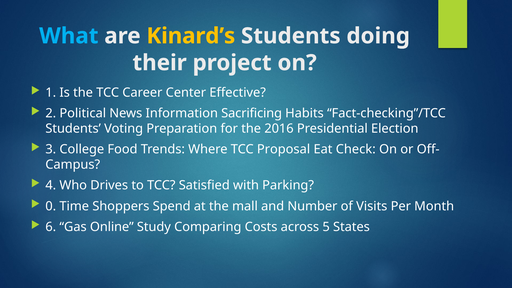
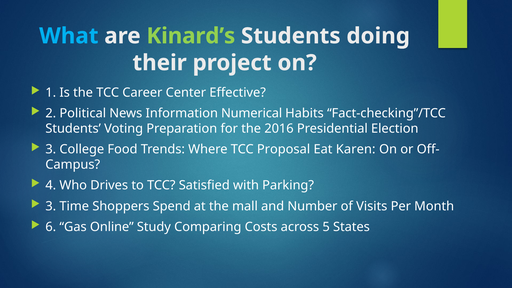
Kinard’s colour: yellow -> light green (191, 36)
Sacrificing: Sacrificing -> Numerical (252, 113)
Check: Check -> Karen (356, 149)
0: 0 -> 3 (51, 206)
